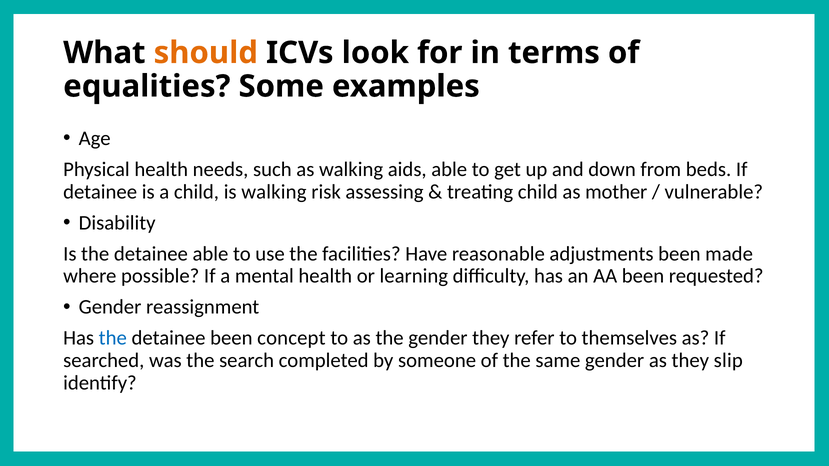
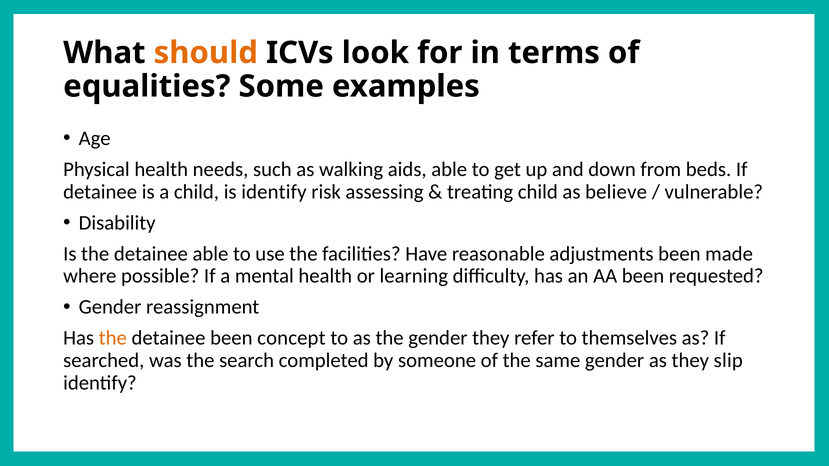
is walking: walking -> identify (274, 192)
mother: mother -> believe (616, 192)
the colour: blue -> orange (113, 338)
